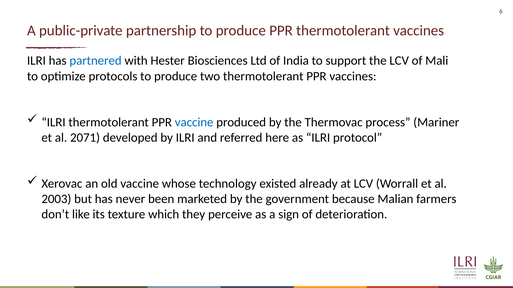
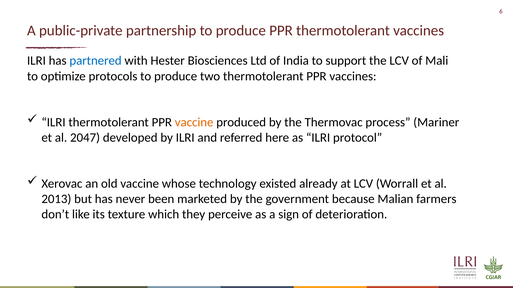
vaccine colour: blue -> orange (194, 122)
2071: 2071 -> 2047 (85, 138)
2003: 2003 -> 2013 (56, 199)
